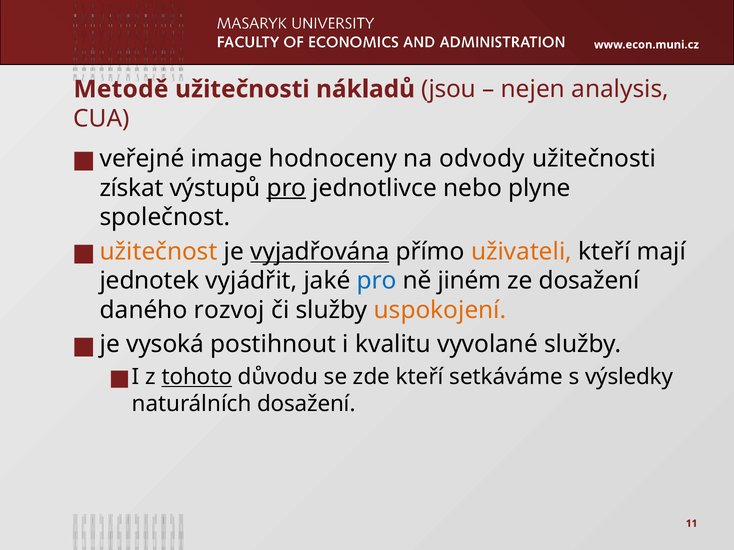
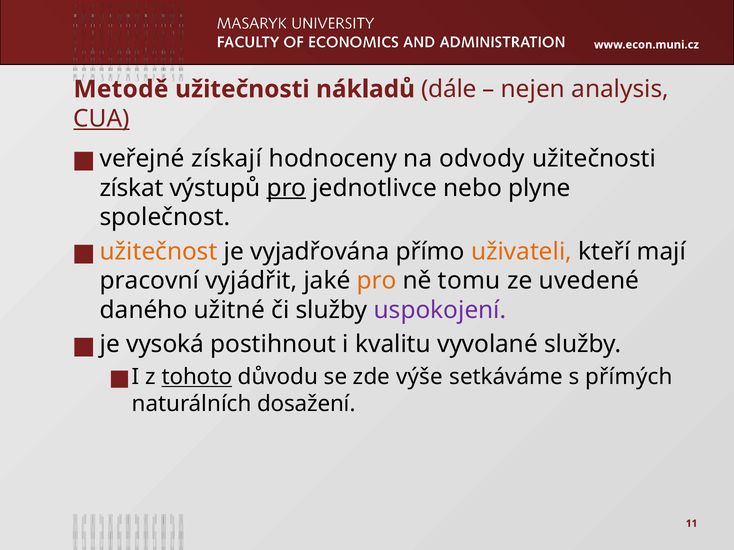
jsou: jsou -> dále (449, 89)
CUA underline: none -> present (101, 119)
image: image -> získají (227, 159)
vyjadřována underline: present -> none (320, 252)
jednotek: jednotek -> pracovní (149, 281)
pro colour: blue -> orange (377, 281)
jiném: jiném -> tomu (469, 281)
ze dosažení: dosažení -> uvedené (589, 281)
rozvoj: rozvoj -> užitné (229, 310)
uspokojení colour: orange -> purple (440, 310)
zde kteří: kteří -> výše (420, 377)
výsledky: výsledky -> přímých (629, 377)
